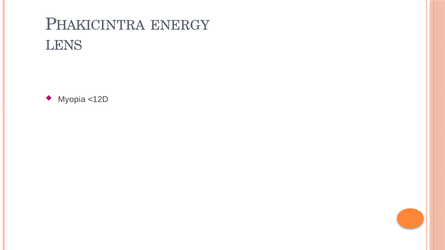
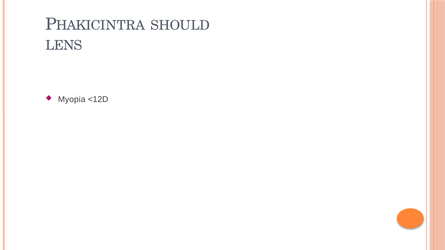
ENERGY: ENERGY -> SHOULD (180, 26)
